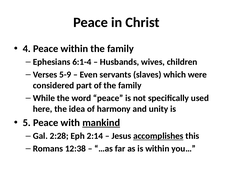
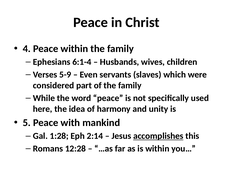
mankind underline: present -> none (101, 123)
2:28: 2:28 -> 1:28 (59, 137)
12:38: 12:38 -> 12:28 (75, 149)
